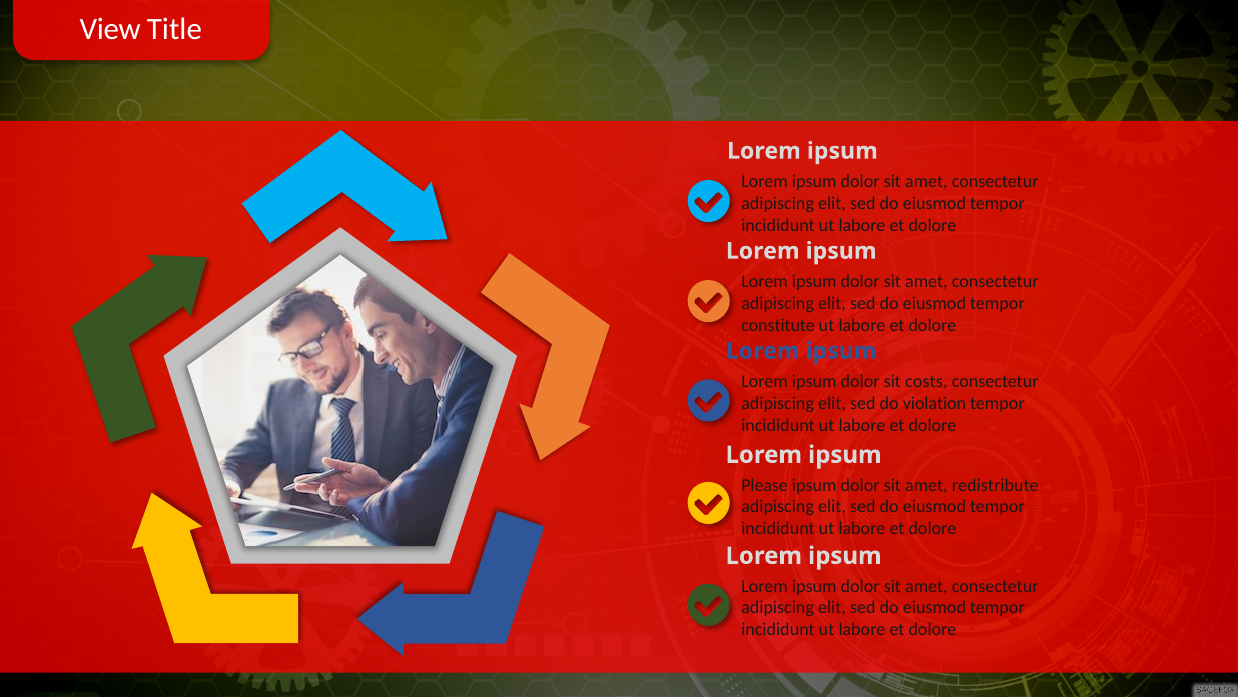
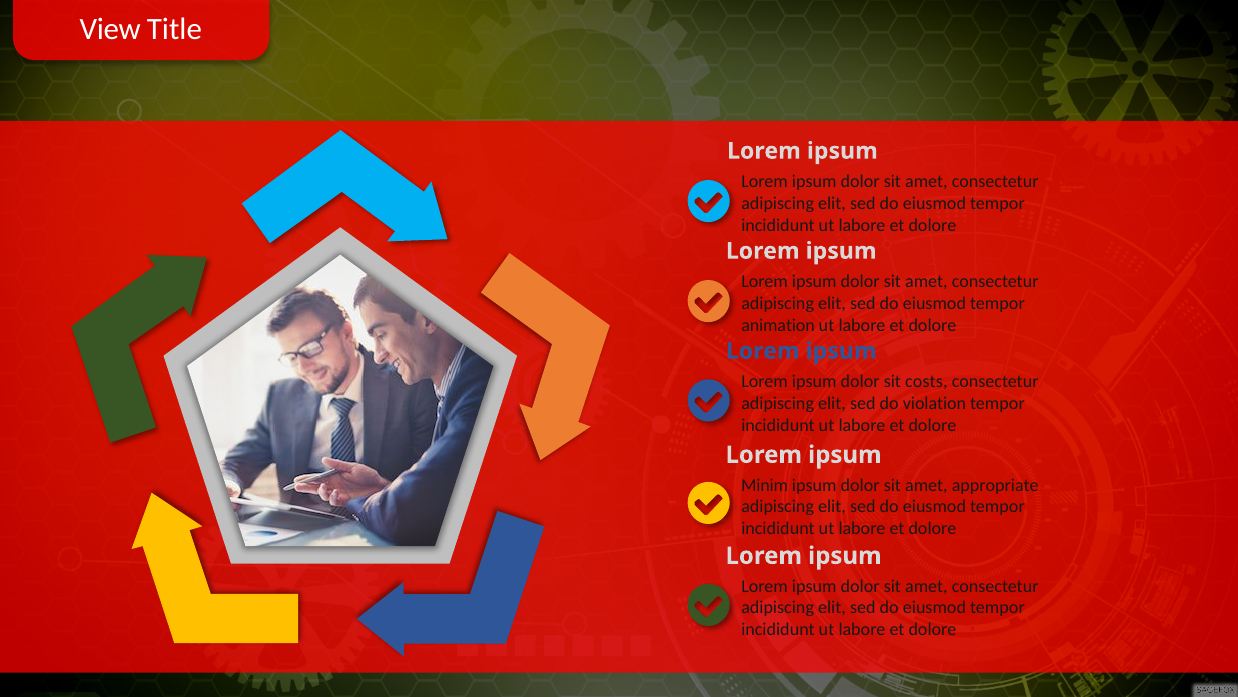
constitute: constitute -> animation (778, 325)
Please: Please -> Minim (765, 485)
redistribute: redistribute -> appropriate (995, 485)
